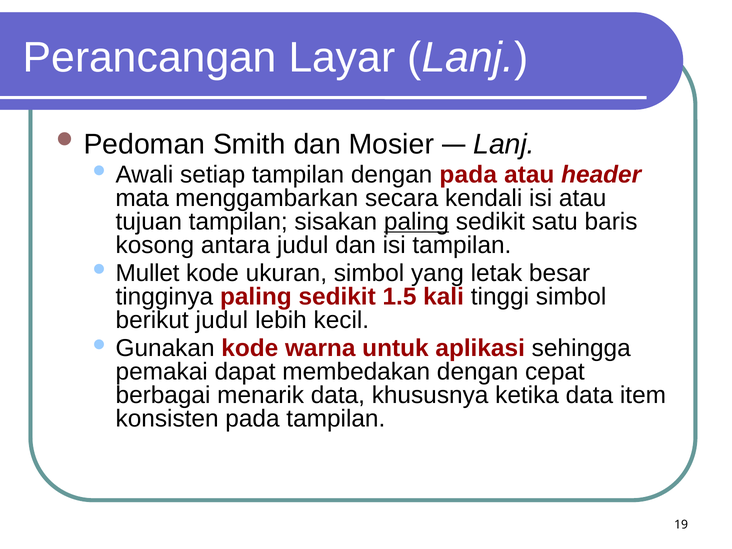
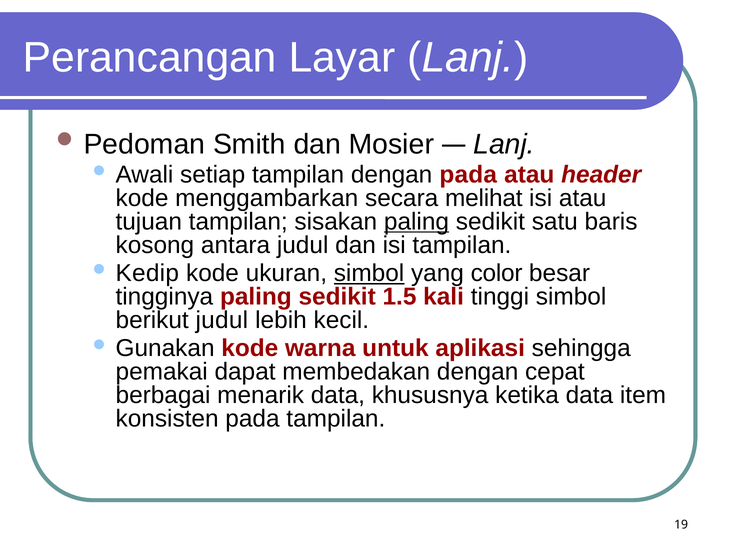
mata: mata -> kode (142, 198)
kendali: kendali -> melihat (484, 198)
Mullet: Mullet -> Kedip (147, 273)
simbol underline: none -> present (369, 273)
letak: letak -> color (497, 273)
